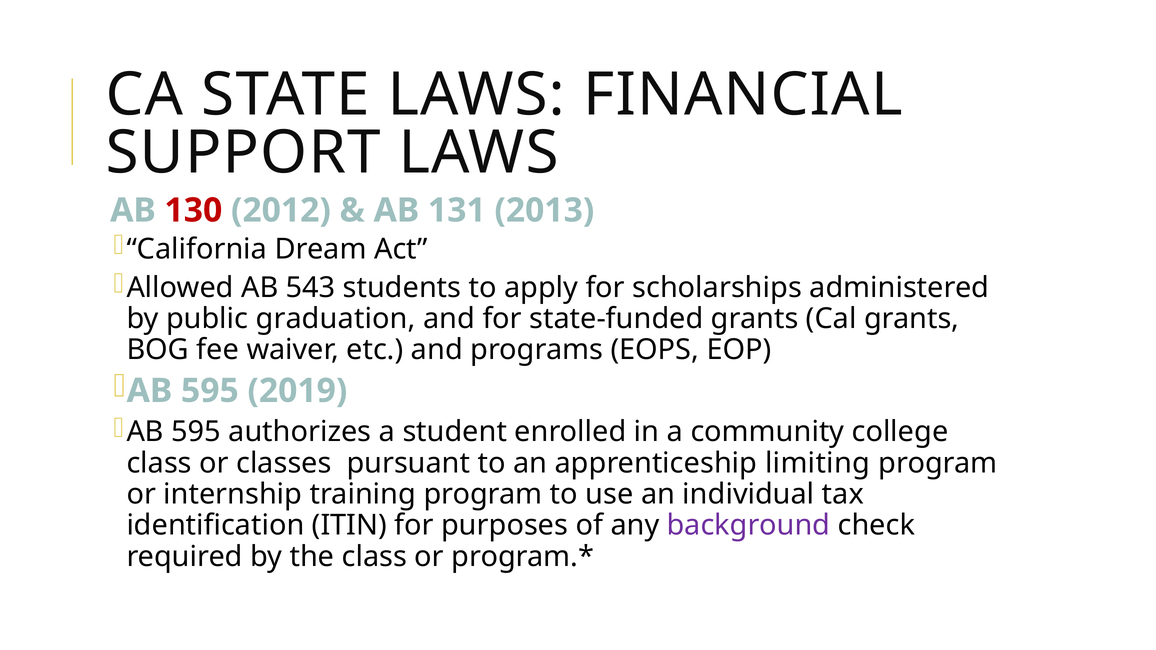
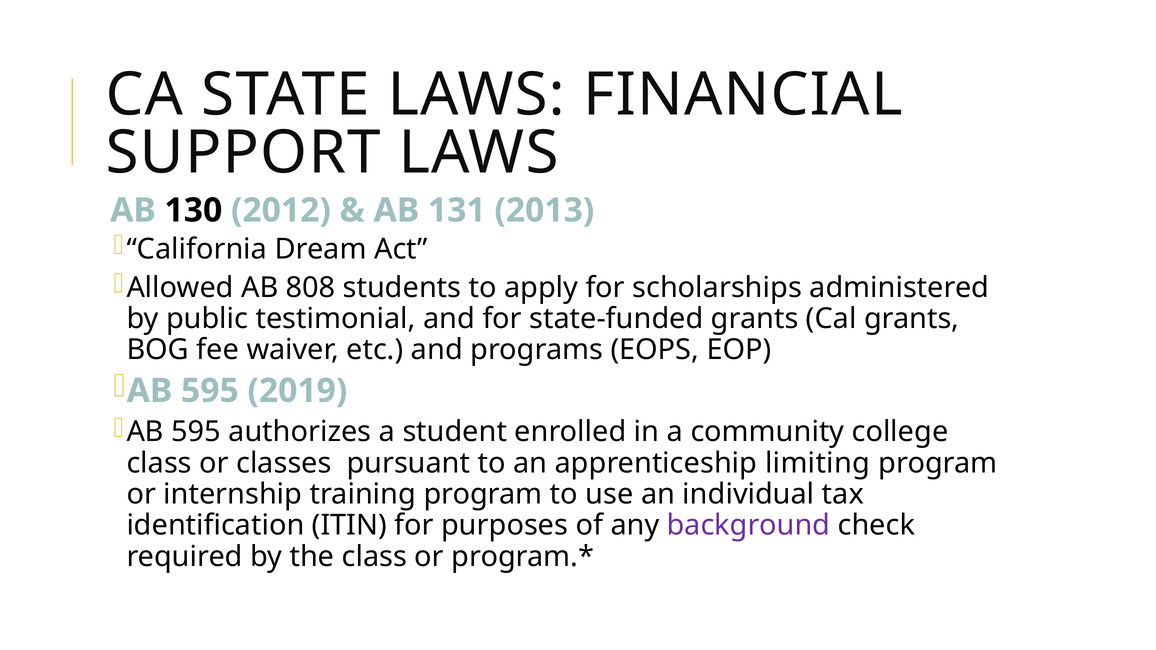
130 colour: red -> black (193, 210)
543: 543 -> 808 (311, 288)
graduation: graduation -> testimonial (336, 319)
